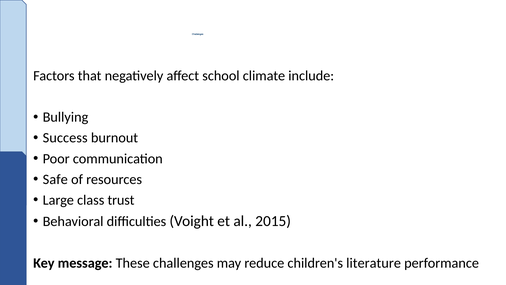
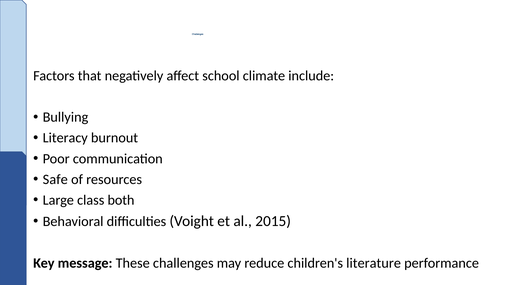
Success: Success -> Literacy (65, 138)
trust: trust -> both (121, 200)
